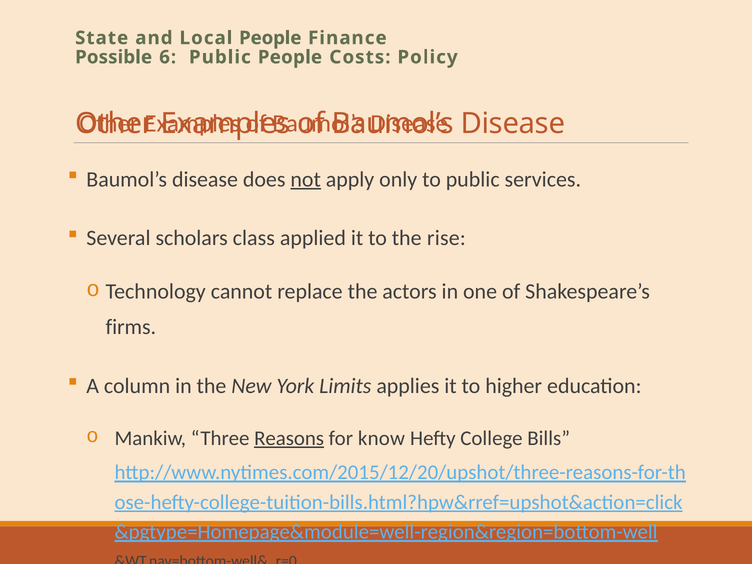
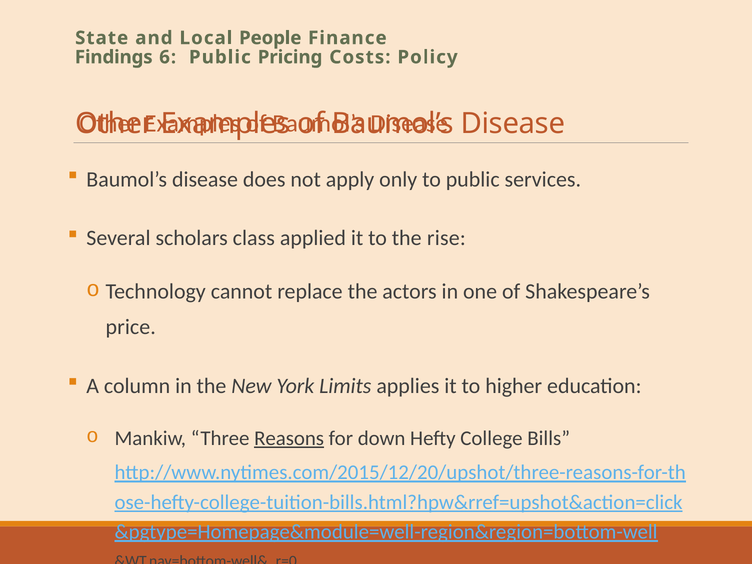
Possible: Possible -> Findings (114, 57)
Public People: People -> Pricing (290, 57)
not underline: present -> none (306, 179)
firms: firms -> price (131, 327)
know: know -> down (382, 438)
